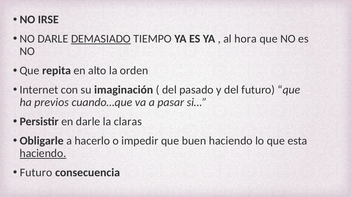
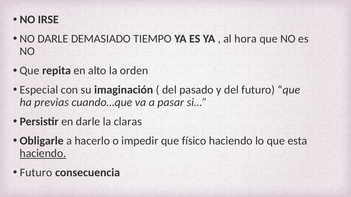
DEMASIADO underline: present -> none (101, 39)
Internet: Internet -> Especial (39, 90)
previos: previos -> previas (52, 103)
buen: buen -> físico (194, 141)
